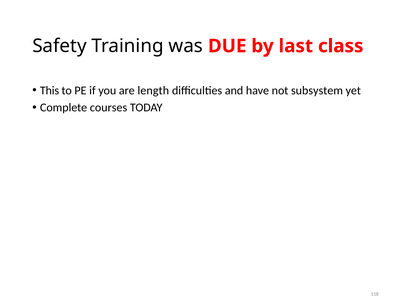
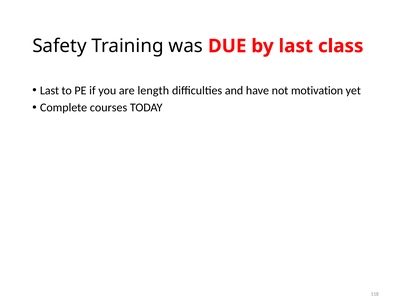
This: This -> Last (50, 91)
subsystem: subsystem -> motivation (317, 91)
